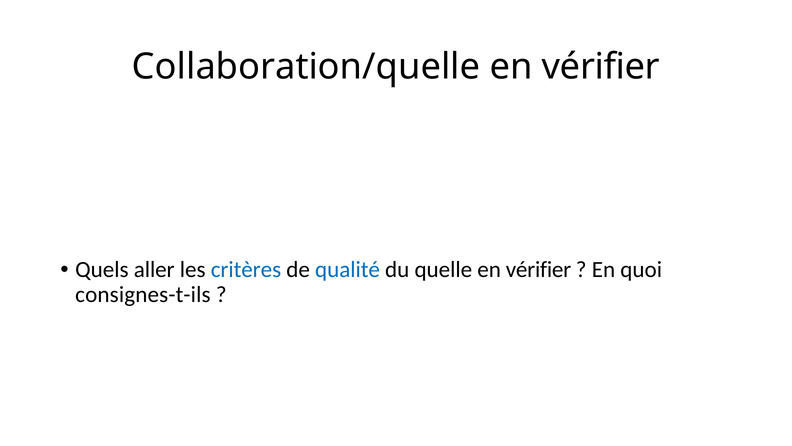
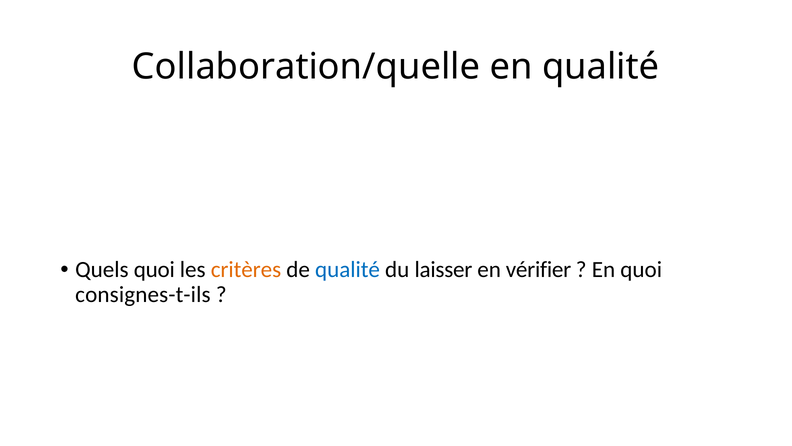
vérifier: vérifier -> qualité (601, 67)
Quels aller: aller -> quoi (154, 270)
critères colour: blue -> orange (246, 270)
quelle: quelle -> laisser (443, 270)
